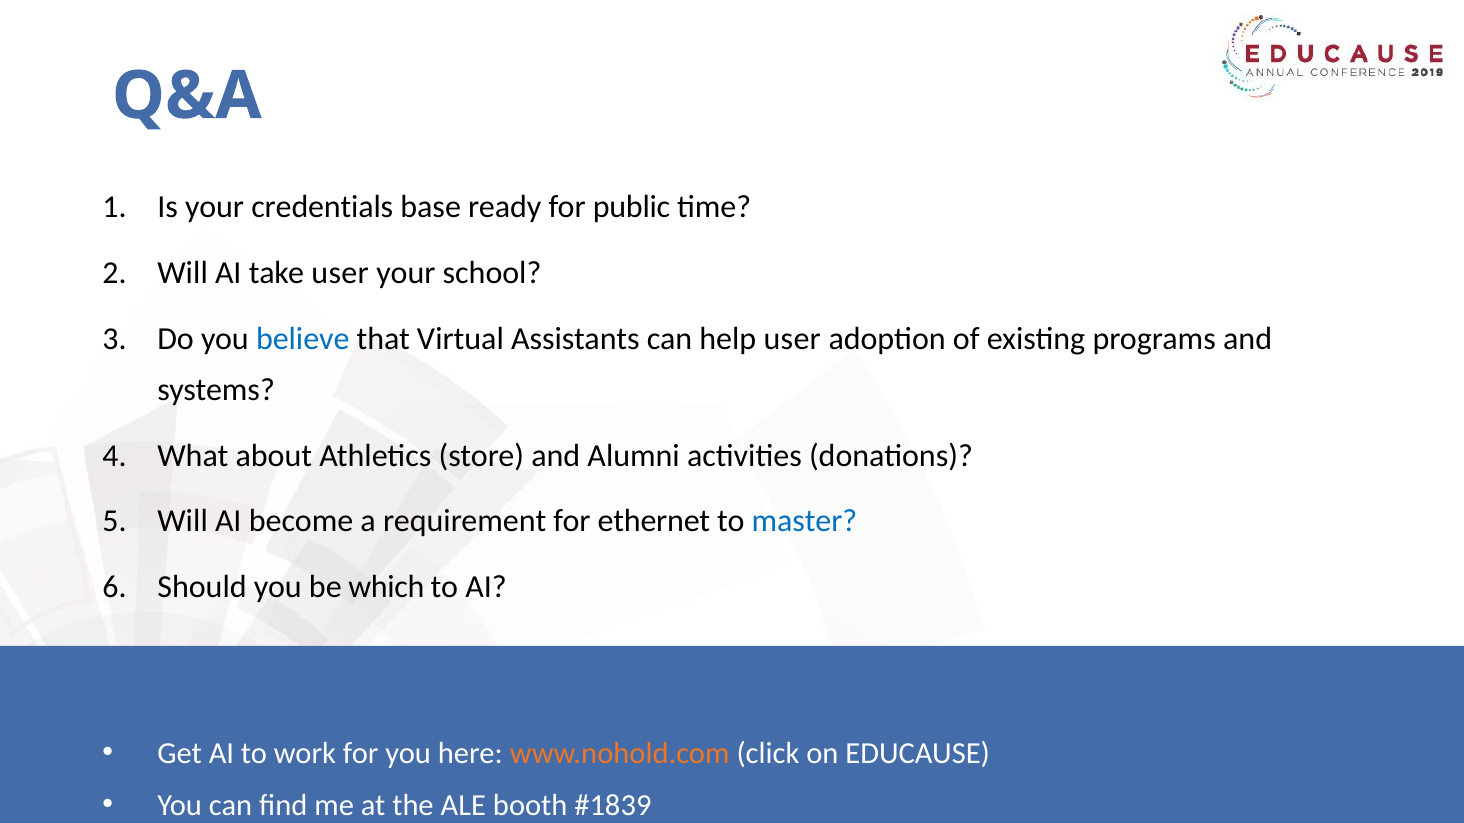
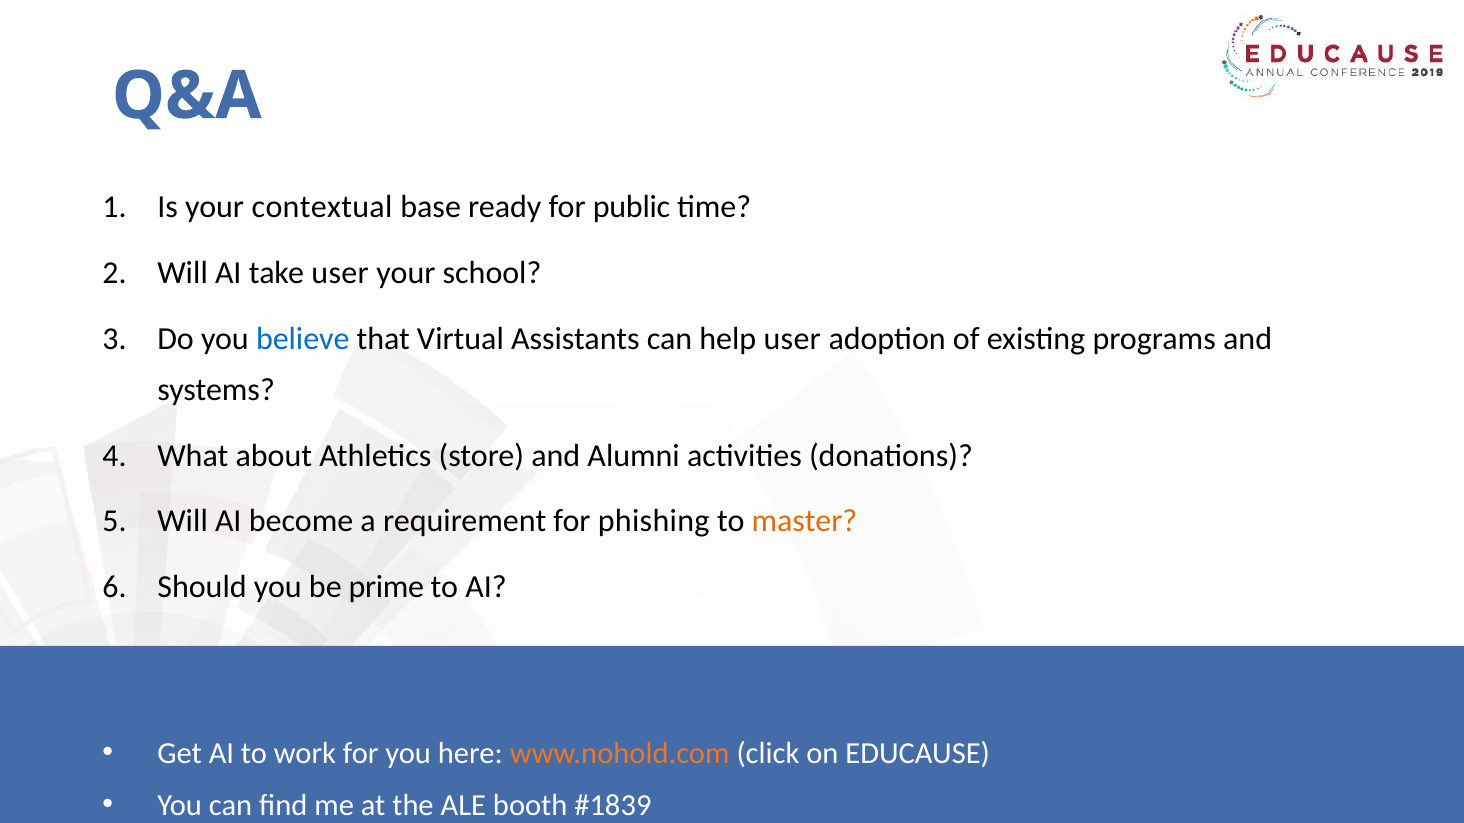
credentials: credentials -> contextual (322, 208)
ethernet: ethernet -> phishing (654, 522)
master colour: blue -> orange (804, 522)
which: which -> prime (386, 587)
